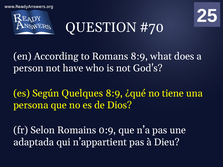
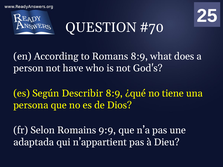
Quelques: Quelques -> Describir (82, 93)
0:9: 0:9 -> 9:9 (107, 130)
